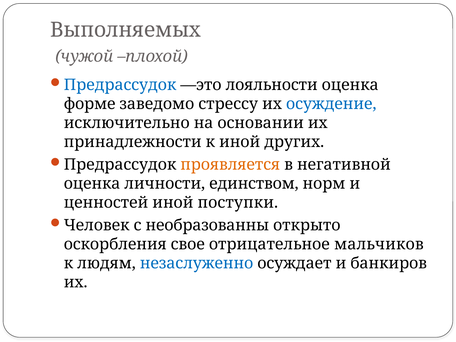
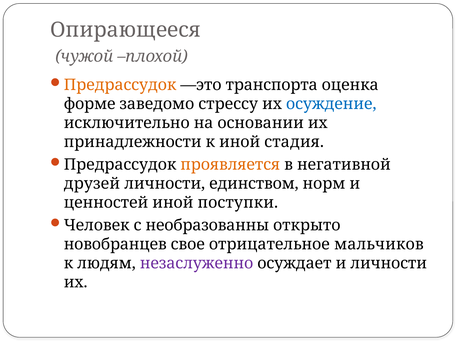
Выполняемых: Выполняемых -> Опирающееся (125, 30)
Предрассудок colour: blue -> orange (120, 85)
лояльности: лояльности -> транспорта (272, 85)
других: других -> стадия (294, 142)
оценка: оценка -> друзей (92, 184)
оскорбления: оскорбления -> новобранцев (115, 244)
незаслуженно colour: blue -> purple (197, 263)
и банкиров: банкиров -> личности (389, 263)
